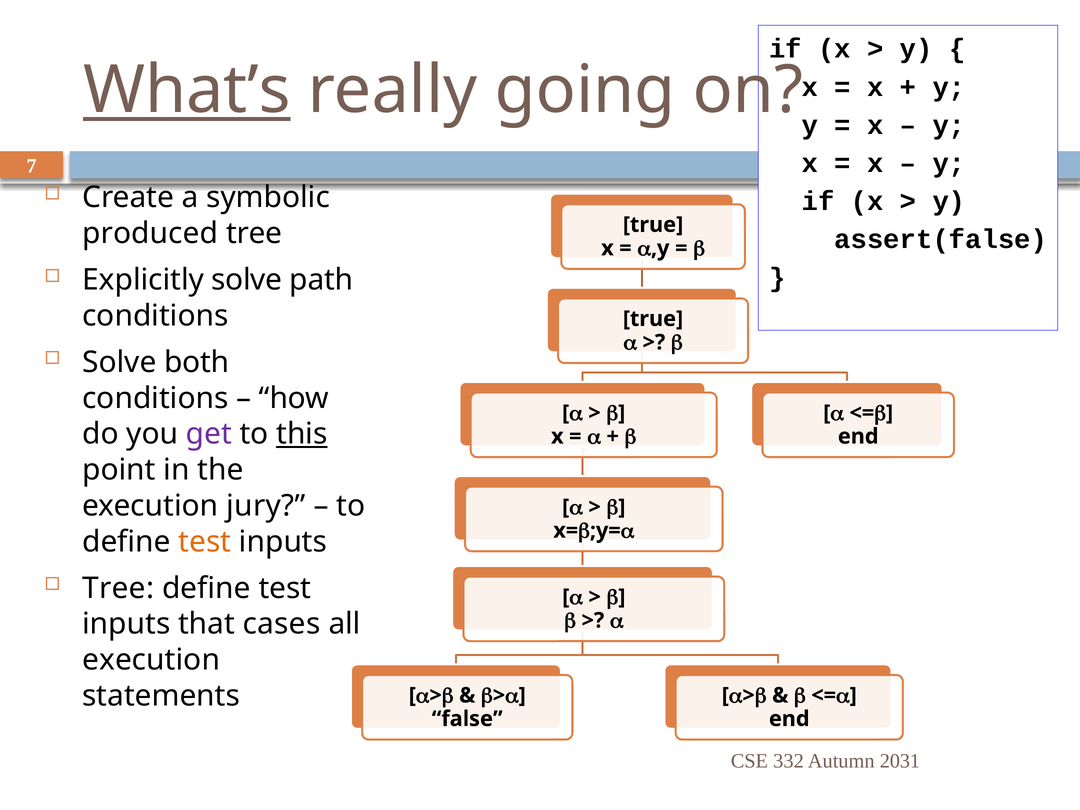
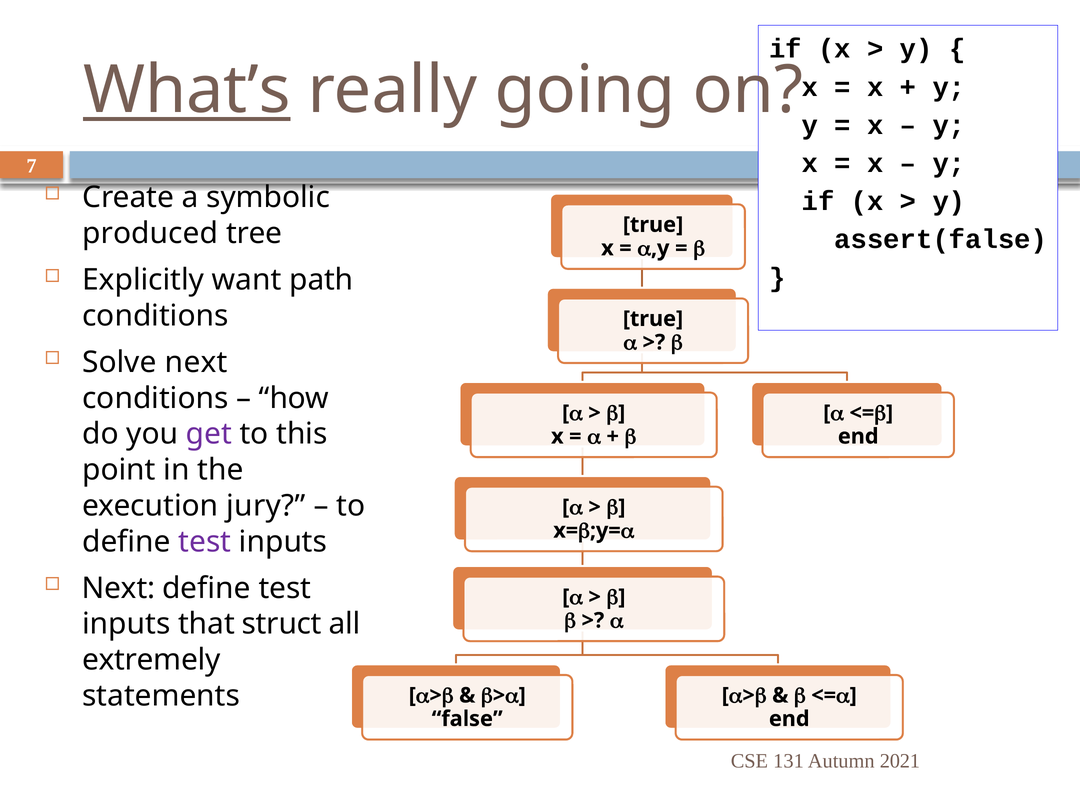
Explicitly solve: solve -> want (247, 280)
Solve both: both -> next (196, 362)
this underline: present -> none (302, 434)
test colour: orange -> purple (205, 542)
Tree: Tree -> Next (118, 589)
cases: cases -> struct (282, 624)
execution: execution -> extremely (151, 660)
332: 332 -> 131 (789, 761)
2031: 2031 -> 2021 (900, 761)
